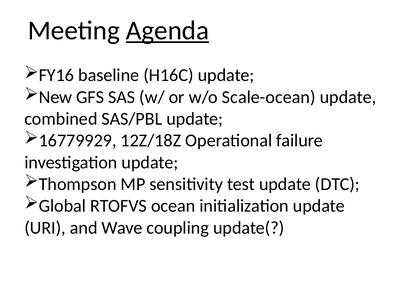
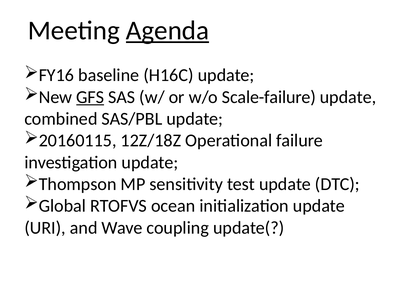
GFS underline: none -> present (90, 97)
Scale-ocean: Scale-ocean -> Scale-failure (269, 97)
16779929: 16779929 -> 20160115 (78, 140)
